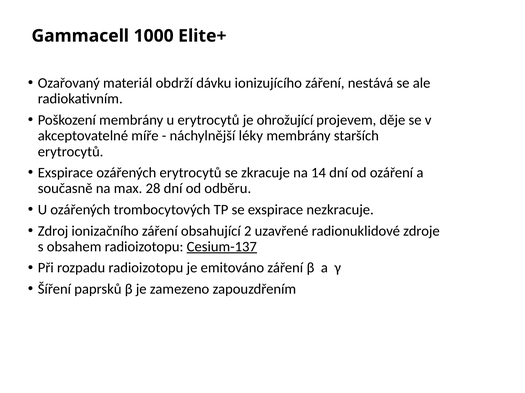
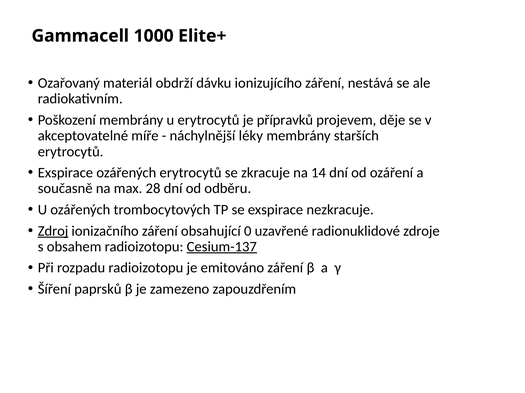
ohrožující: ohrožující -> přípravků (285, 120)
Zdroj underline: none -> present (53, 231)
2: 2 -> 0 (248, 231)
